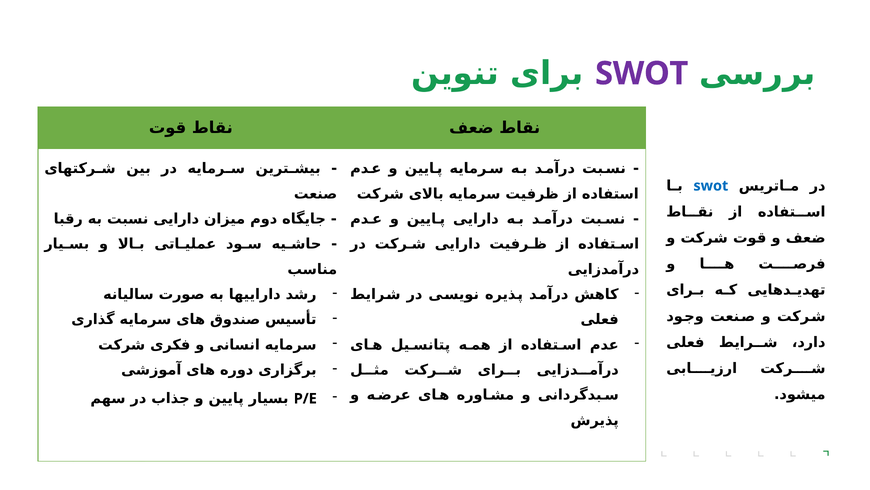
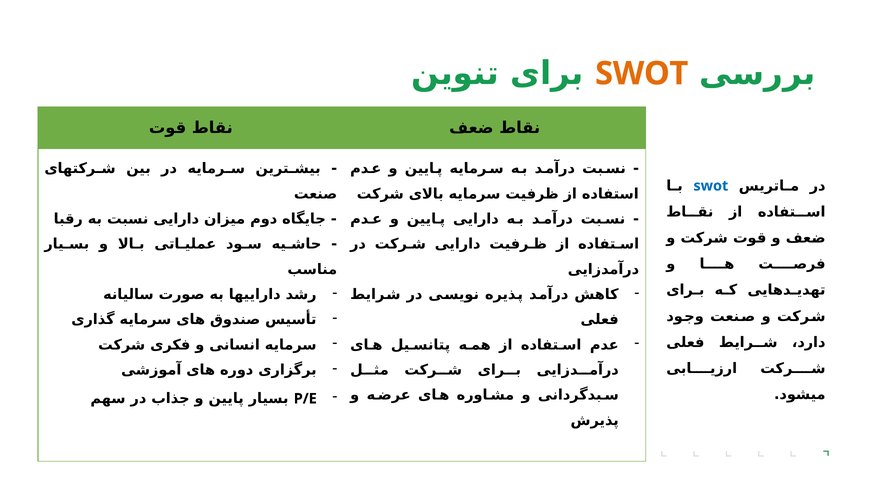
SWOT colour: purple -> orange (642, 73)
